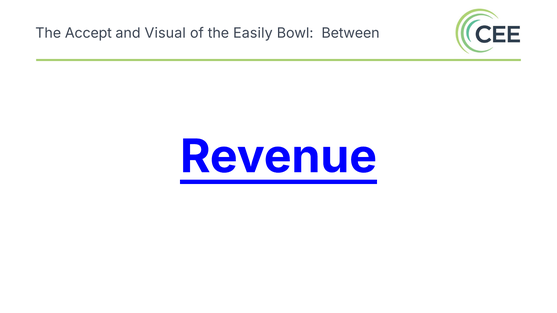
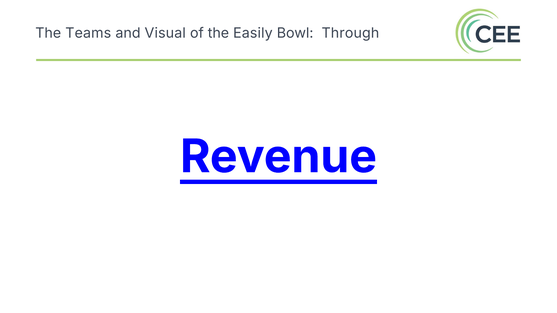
Accept: Accept -> Teams (88, 33)
Between: Between -> Through (350, 33)
